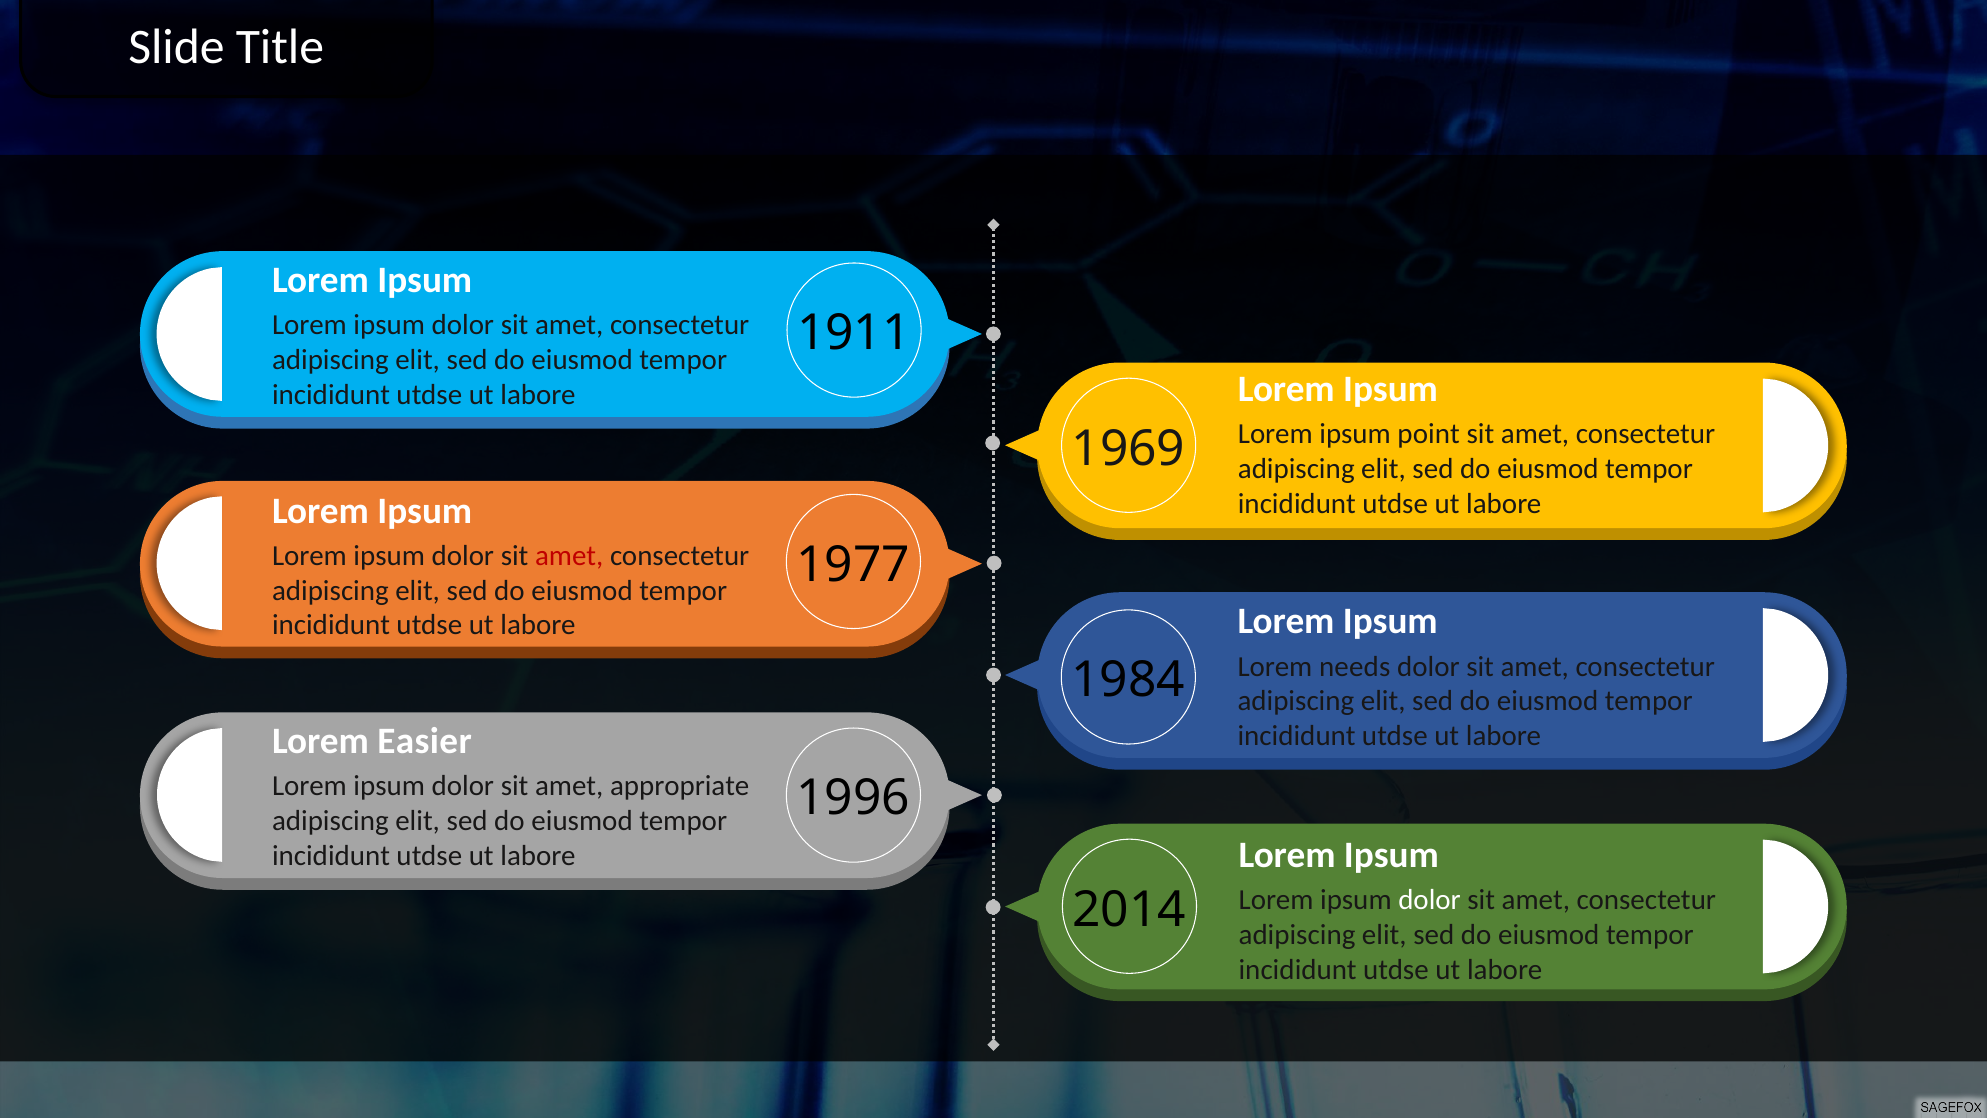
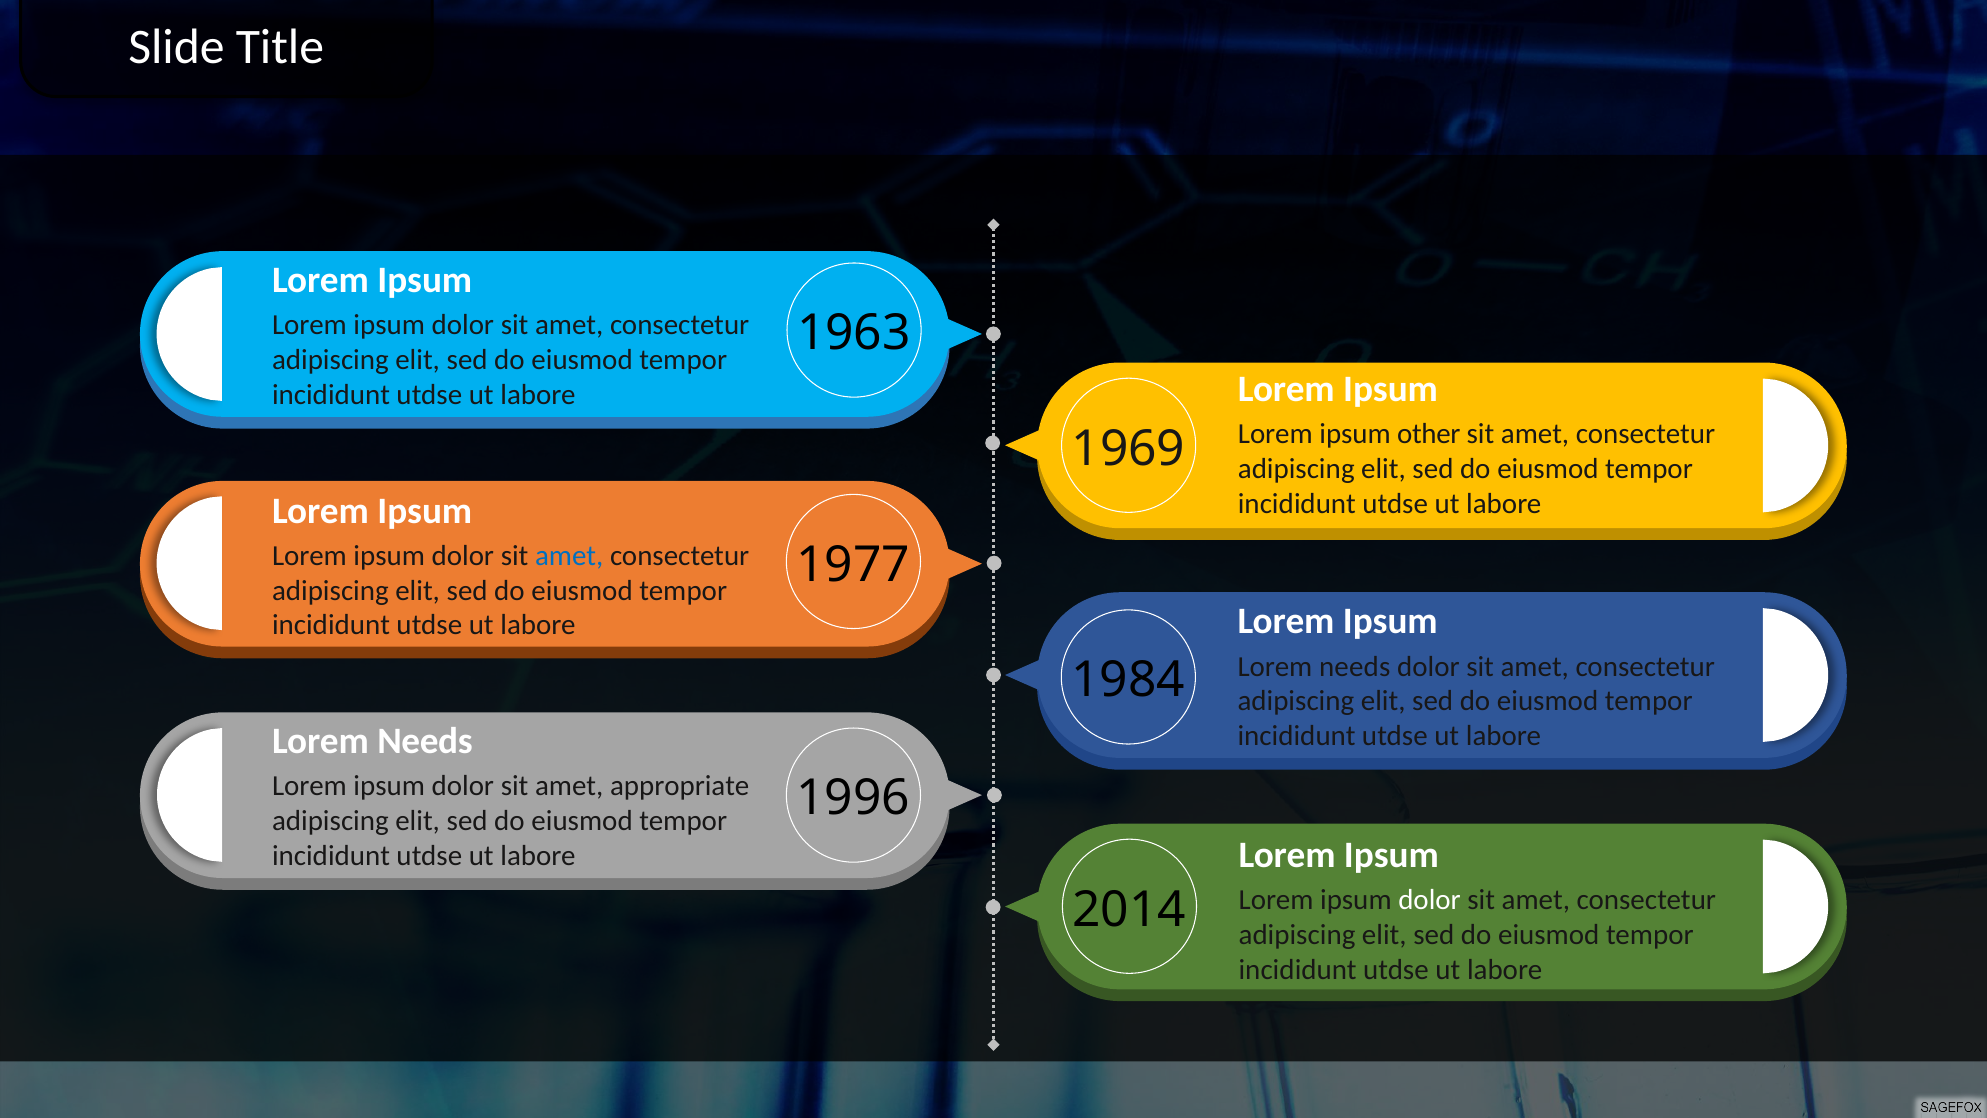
1911: 1911 -> 1963 (854, 333)
point: point -> other (1429, 434)
amet colour: red -> blue (569, 556)
Easier: Easier -> Needs (425, 741)
